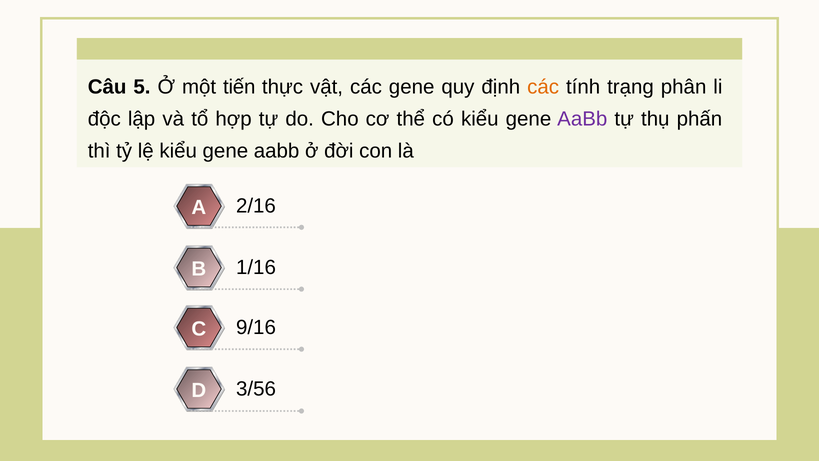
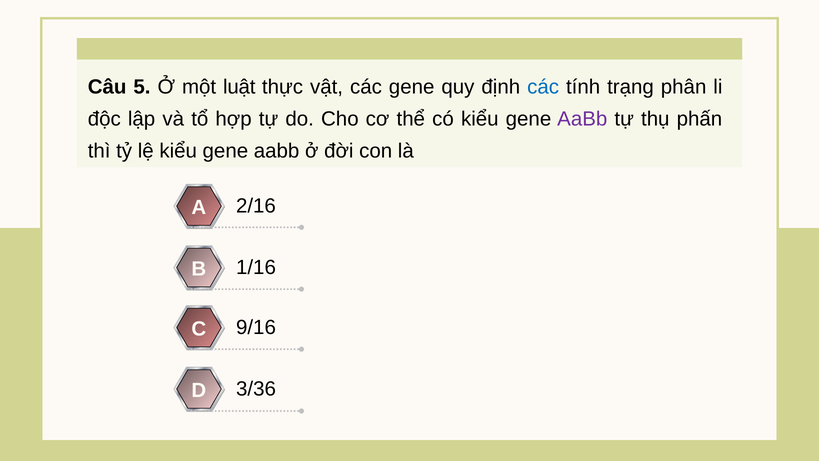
tiến: tiến -> luật (239, 87)
các colour: orange -> blue (543, 87)
3/56: 3/56 -> 3/36 (256, 389)
